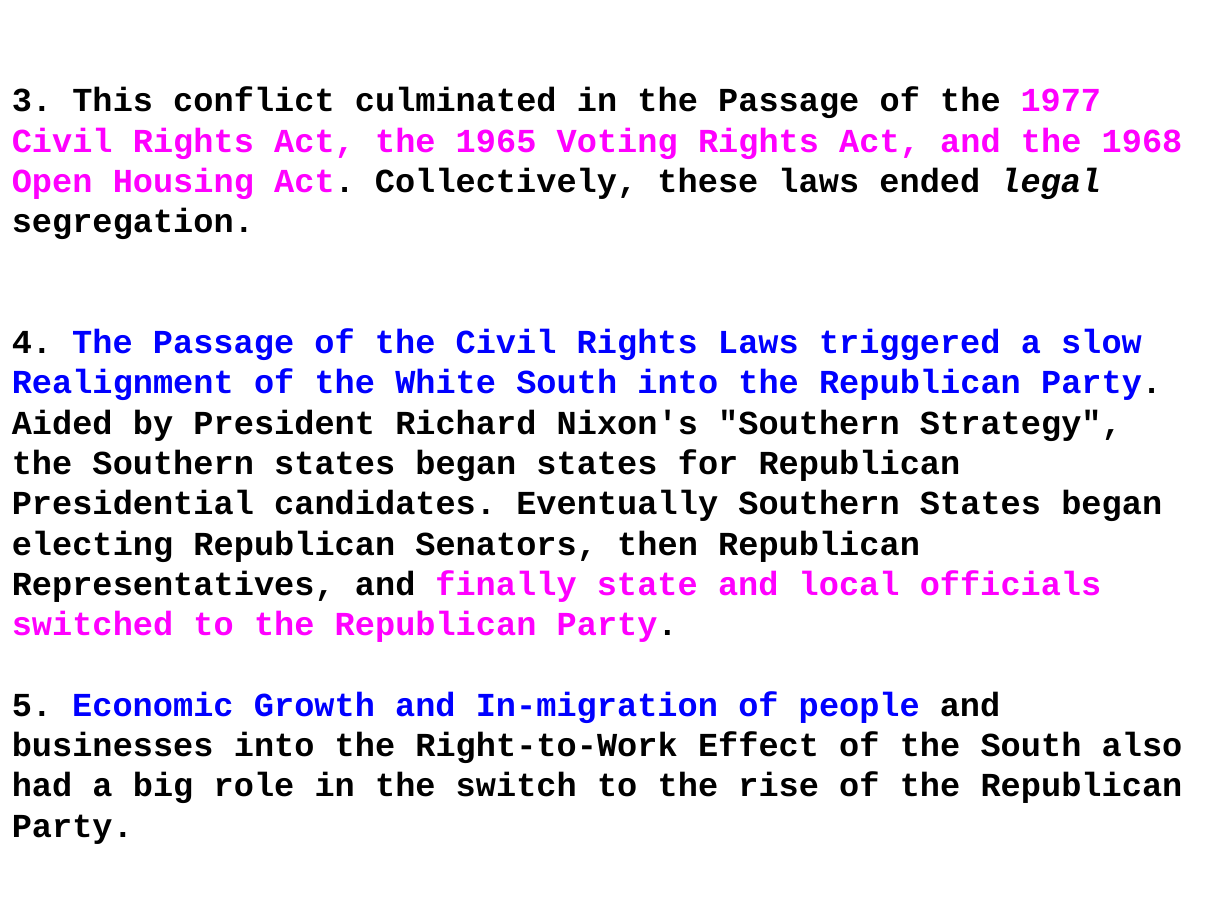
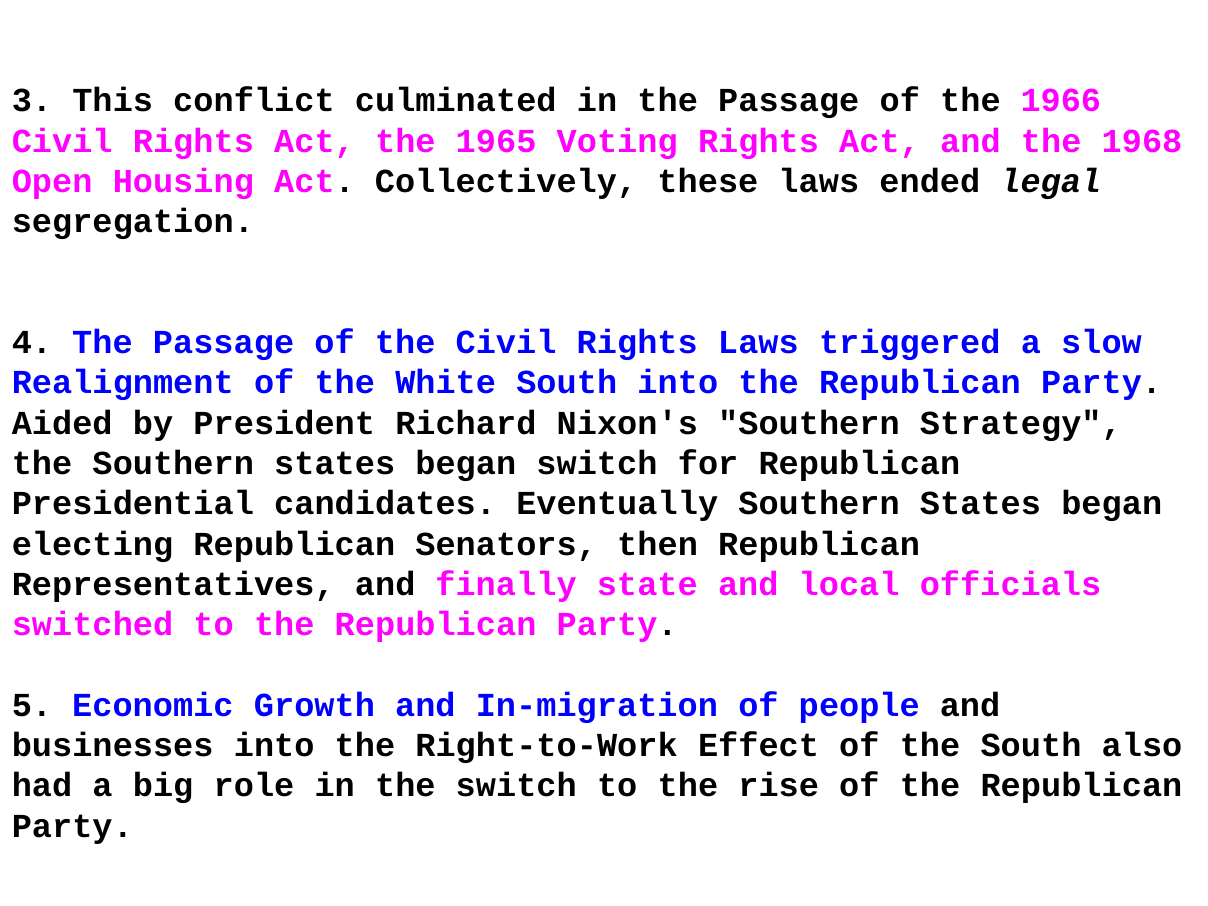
1977: 1977 -> 1966 (1061, 101)
began states: states -> switch (597, 463)
